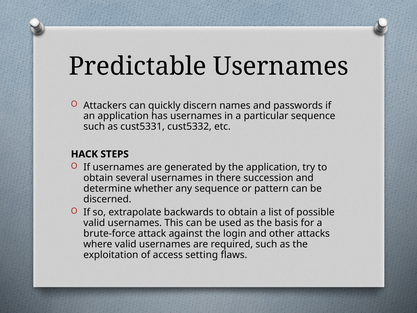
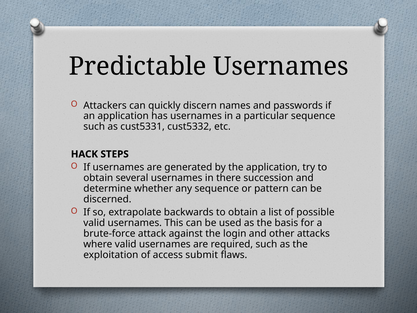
setting: setting -> submit (202, 255)
